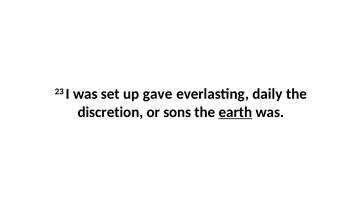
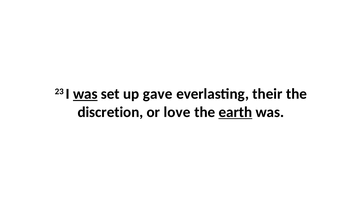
was underline: none -> present (85, 94)
daily: daily -> their (267, 94)
sons: sons -> love (177, 112)
